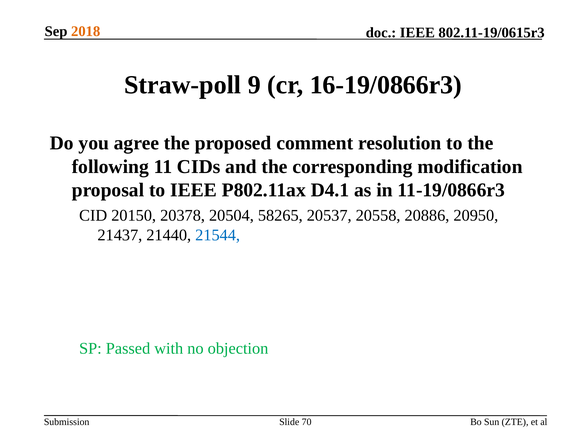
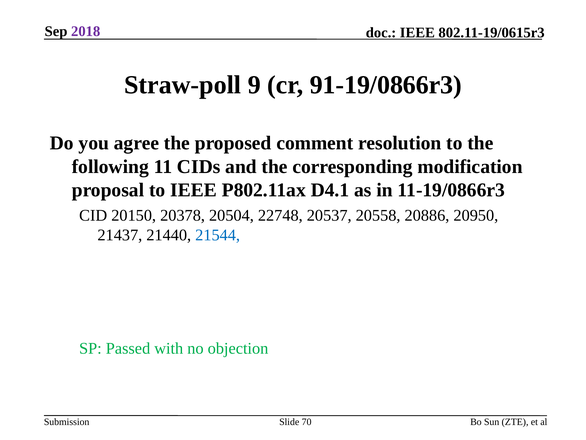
2018 colour: orange -> purple (86, 31)
16-19/0866r3: 16-19/0866r3 -> 91-19/0866r3 (386, 85)
58265: 58265 -> 22748 (280, 215)
